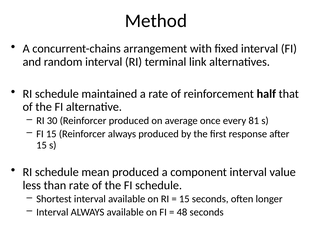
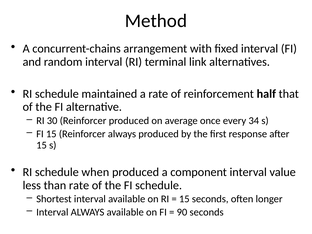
81: 81 -> 34 (254, 121)
mean: mean -> when (95, 172)
48: 48 -> 90 (182, 212)
